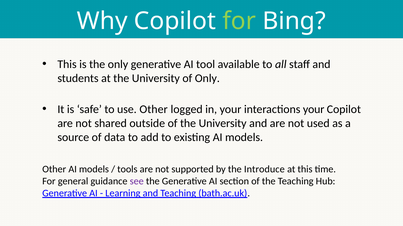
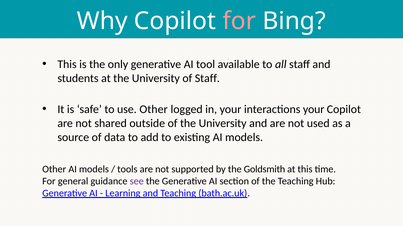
for colour: light green -> pink (239, 21)
of Only: Only -> Staff (207, 79)
Introduce: Introduce -> Goldsmith (264, 170)
